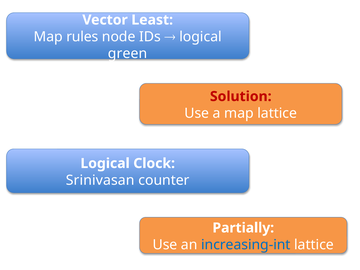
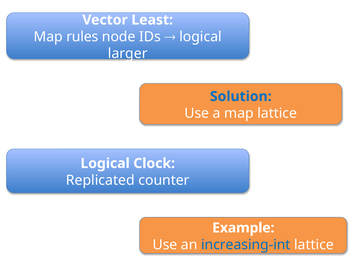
green: green -> larger (128, 54)
Solution colour: red -> blue (241, 96)
Srinivasan: Srinivasan -> Replicated (100, 180)
Partially: Partially -> Example (243, 228)
